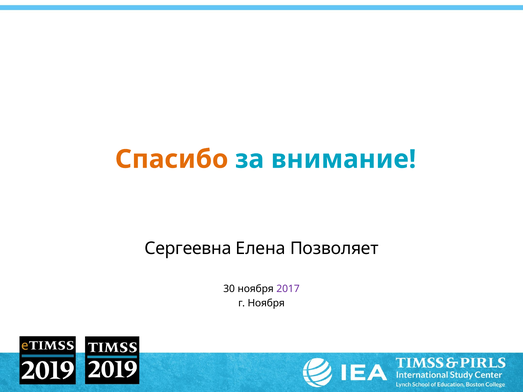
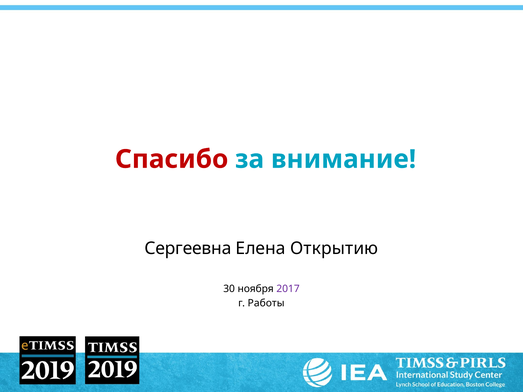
Спасибо colour: orange -> red (172, 159)
Позволяет: Позволяет -> Открытию (334, 248)
г Ноября: Ноября -> Работы (266, 304)
